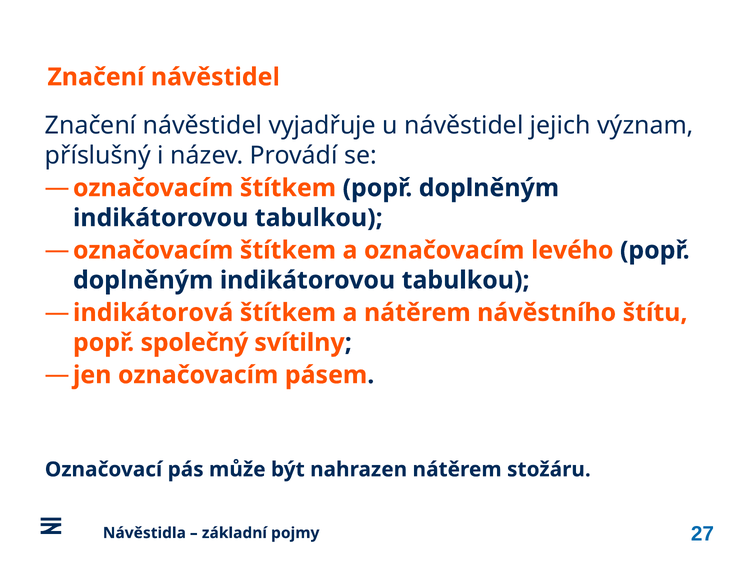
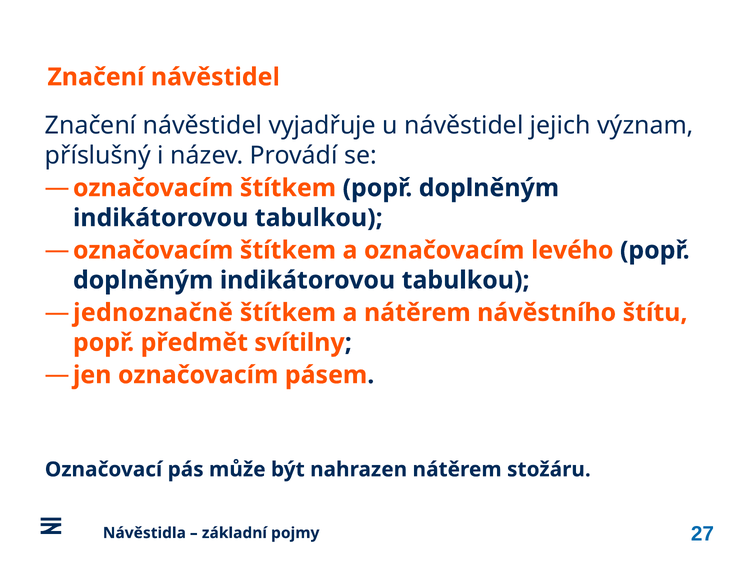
indikátorová: indikátorová -> jednoznačně (153, 313)
společný: společný -> předmět (194, 343)
